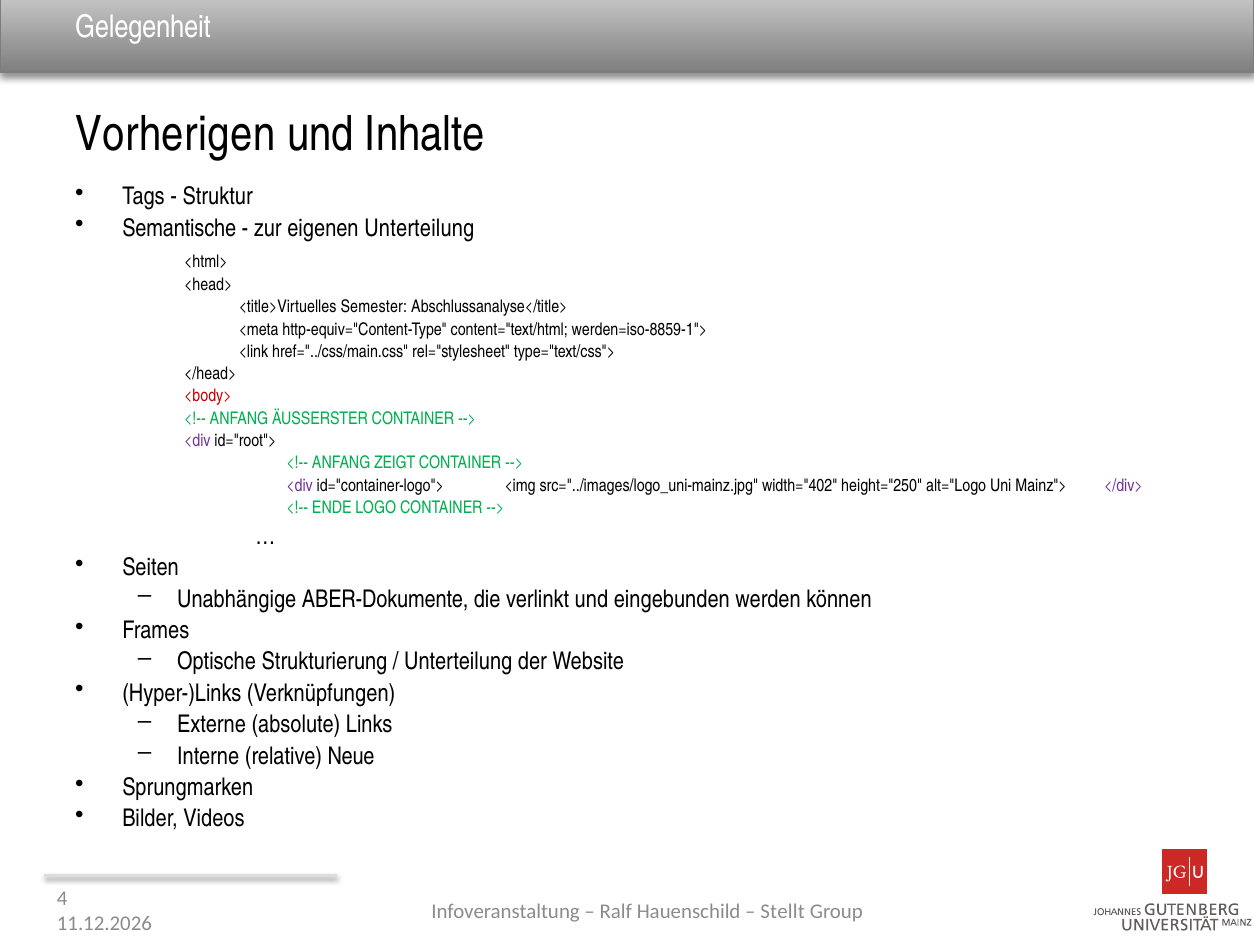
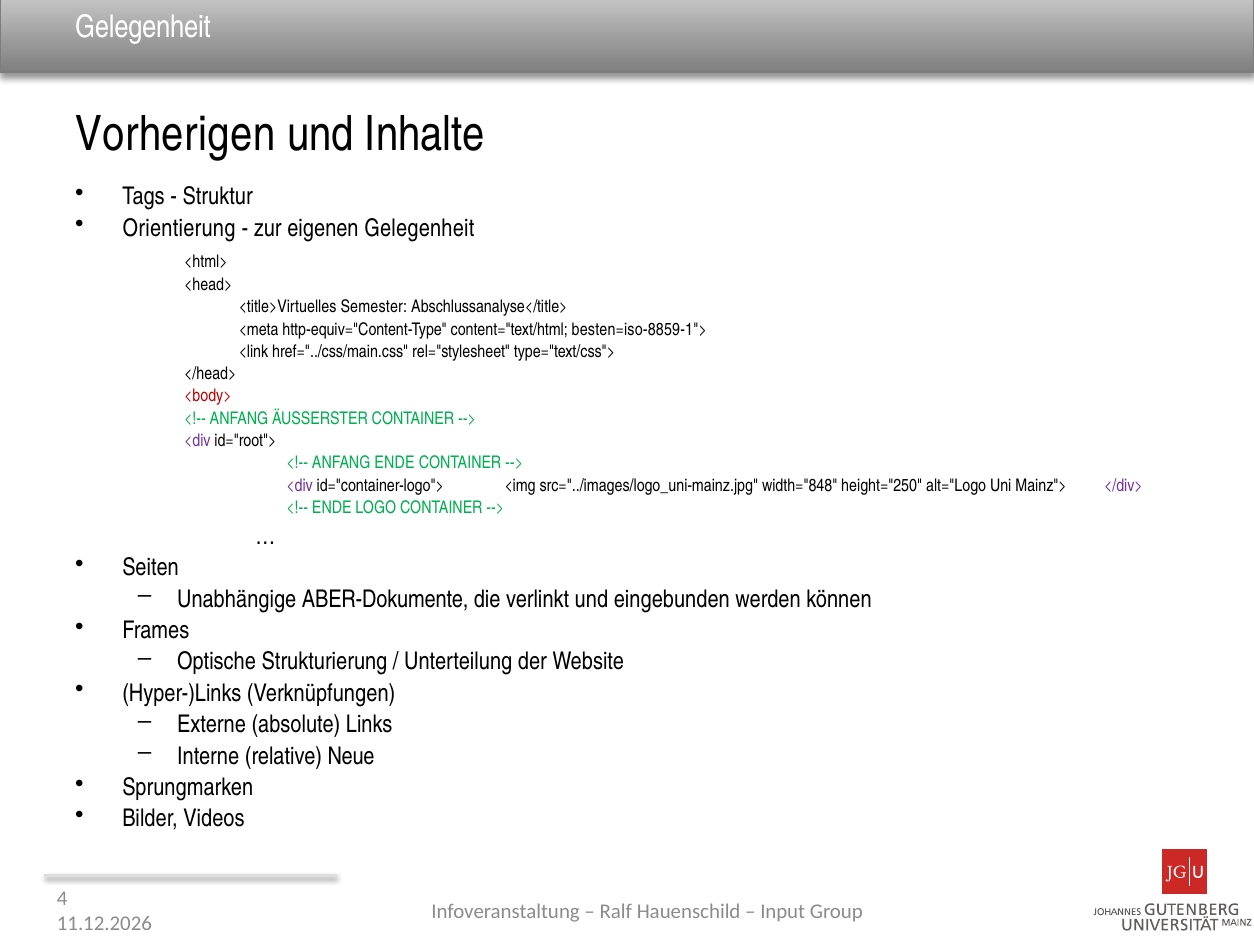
Semantische: Semantische -> Orientierung (179, 228)
eigenen Unterteilung: Unterteilung -> Gelegenheit (419, 228)
werden=iso-8859-1">: werden=iso-8859-1"> -> besten=iso-8859-1"> (639, 329)
ANFANG ZEIGT: ZEIGT -> ENDE (395, 463)
width="402: width="402 -> width="848 (800, 485)
Stellt: Stellt -> Input (783, 911)
